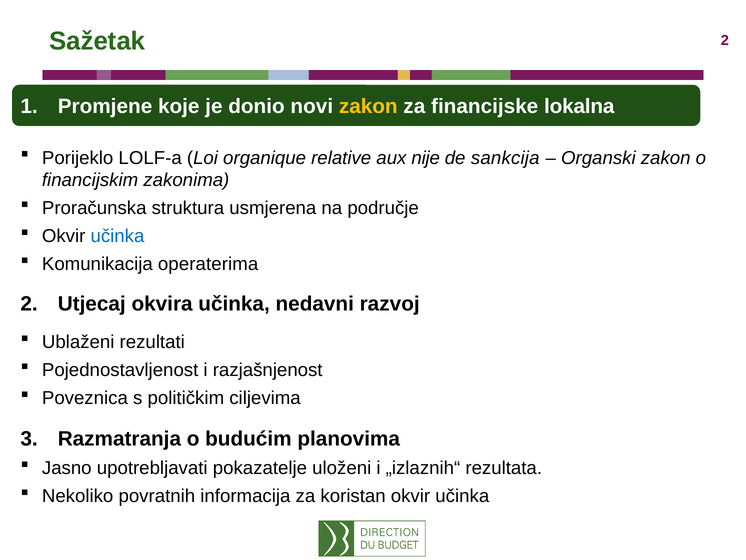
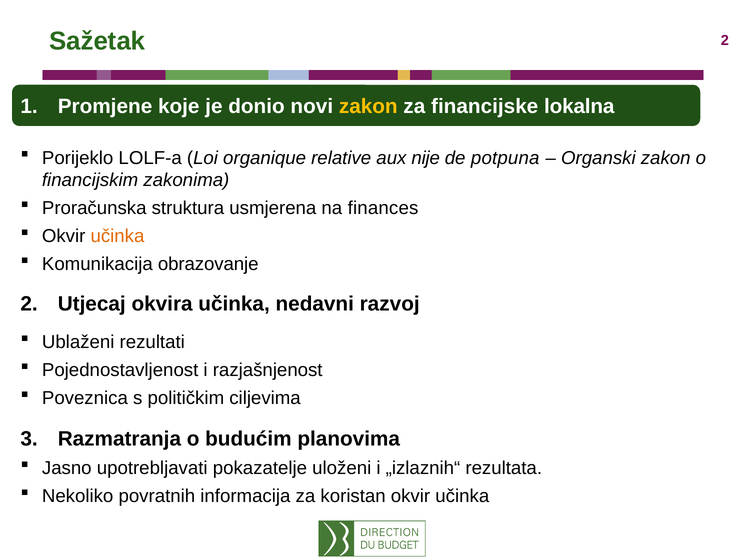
sankcija: sankcija -> potpuna (505, 158)
područje: područje -> finances (383, 208)
učinka colour: blue -> orange (117, 236)
operaterima: operaterima -> obrazovanje (208, 264)
